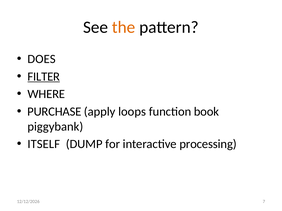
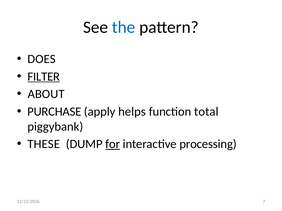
the colour: orange -> blue (124, 27)
WHERE: WHERE -> ABOUT (46, 94)
loops: loops -> helps (132, 112)
book: book -> total (206, 112)
ITSELF: ITSELF -> THESE (44, 144)
for underline: none -> present (113, 144)
